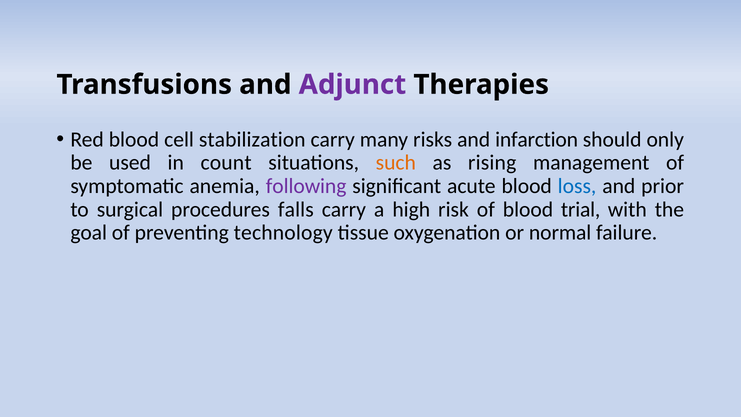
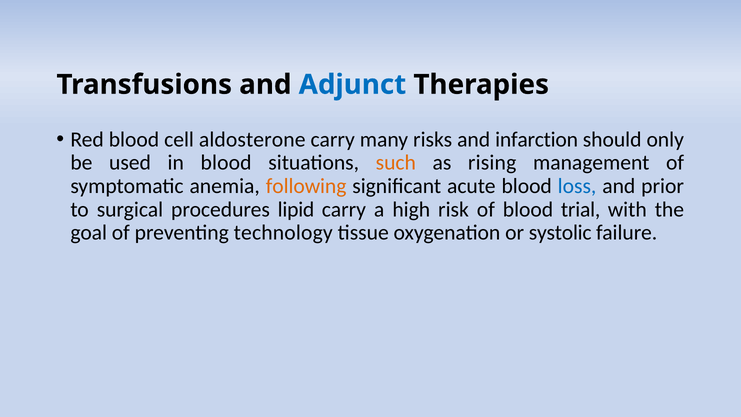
Adjunct colour: purple -> blue (352, 85)
stabilization: stabilization -> aldosterone (252, 139)
in count: count -> blood (226, 163)
following colour: purple -> orange (306, 186)
falls: falls -> lipid (296, 209)
normal: normal -> systolic (560, 233)
